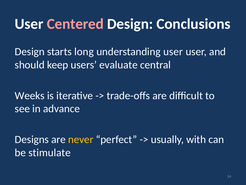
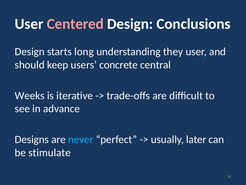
understanding user: user -> they (173, 52)
evaluate: evaluate -> concrete (119, 65)
never colour: yellow -> light blue (81, 139)
with: with -> later (196, 139)
